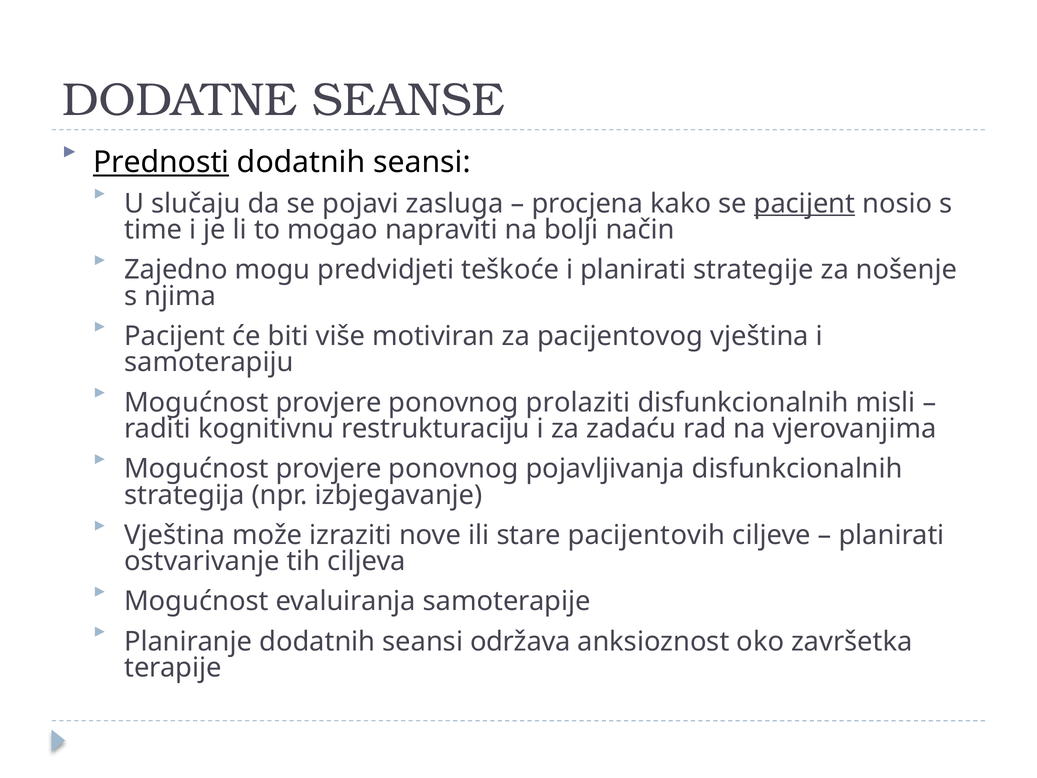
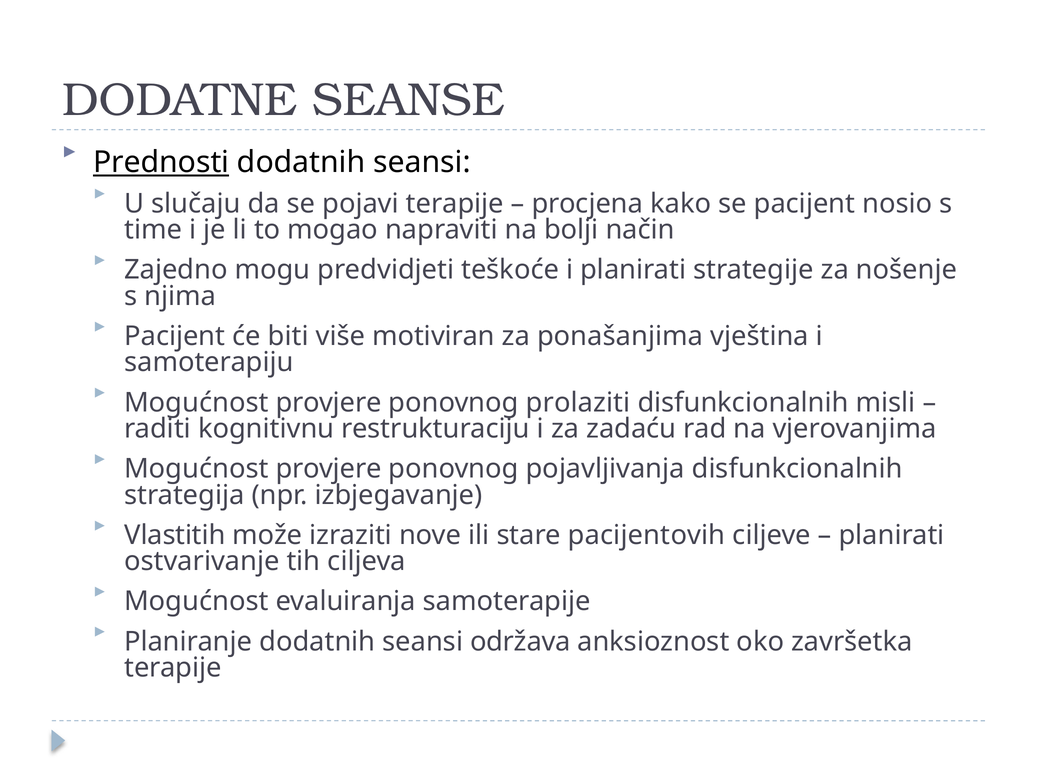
pojavi zasluga: zasluga -> terapije (455, 203)
pacijent underline: present -> none (804, 203)
pacijentovog: pacijentovog -> ponašanjima (620, 336)
Vještina: Vještina -> Vlastitih (175, 535)
